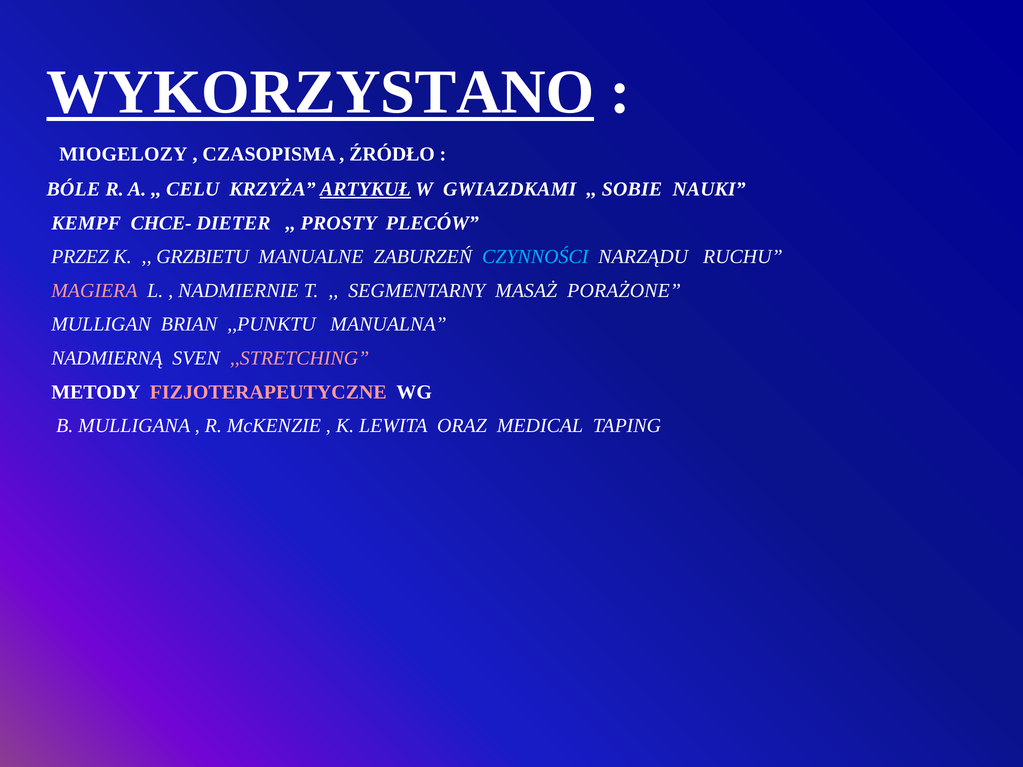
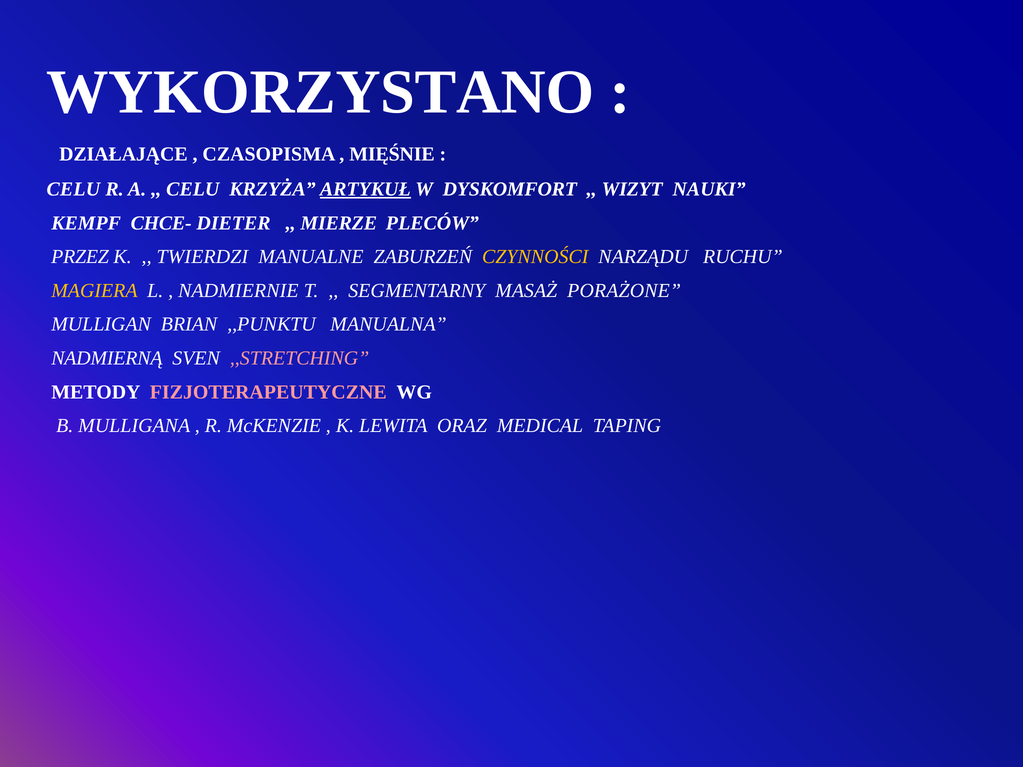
WYKORZYSTANO underline: present -> none (320, 92)
MIOGELOZY: MIOGELOZY -> DZIAŁAJĄCE (123, 154)
ŹRÓDŁO: ŹRÓDŁO -> MIĘŚNIE (392, 154)
BÓLE: BÓLE -> CELU (73, 189)
GWIAZDKAMI: GWIAZDKAMI -> DYSKOMFORT (510, 189)
SOBIE: SOBIE -> WIZYT (632, 189)
PROSTY: PROSTY -> MIERZE (339, 223)
GRZBIETU: GRZBIETU -> TWIERDZI (202, 257)
CZYNNOŚCI colour: light blue -> yellow (535, 257)
MAGIERA colour: pink -> yellow (94, 291)
